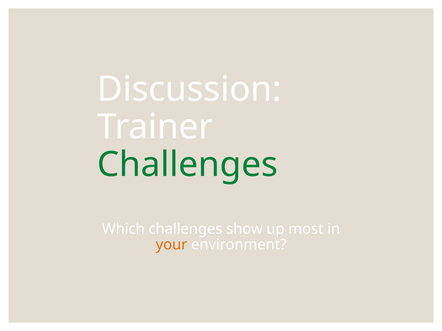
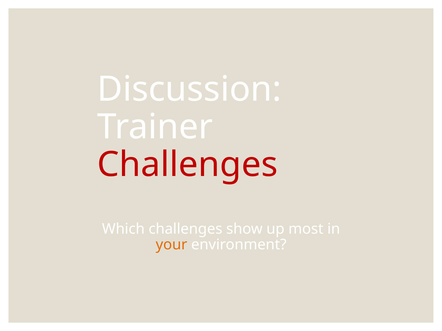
Challenges colour: green -> red (188, 165)
